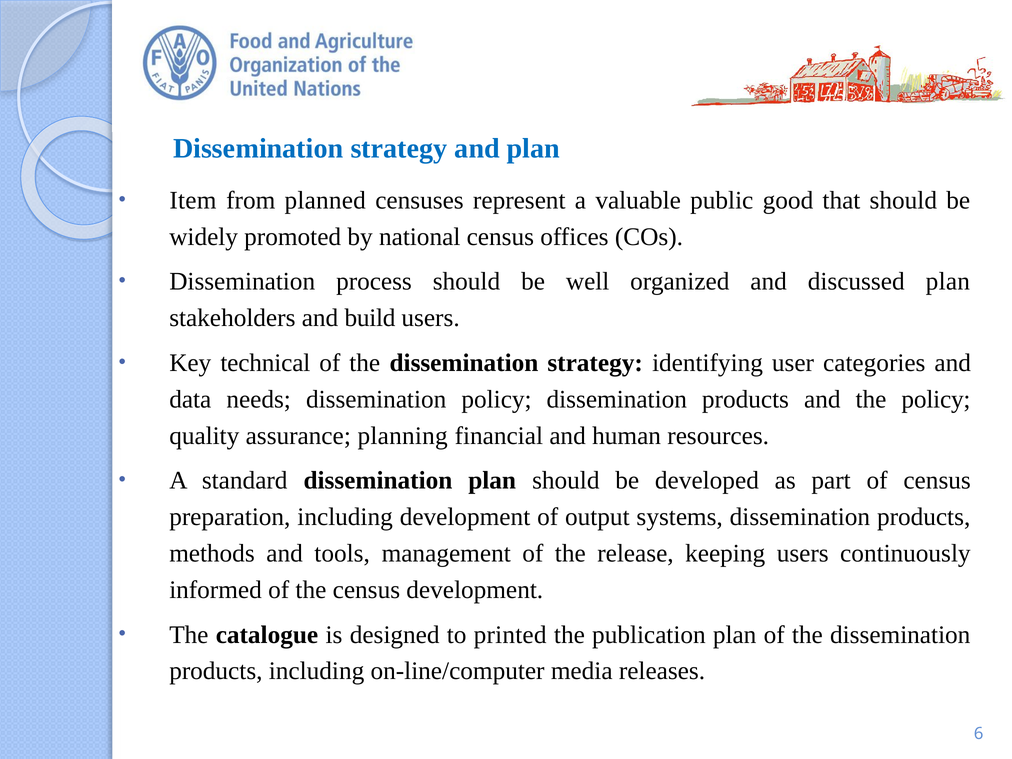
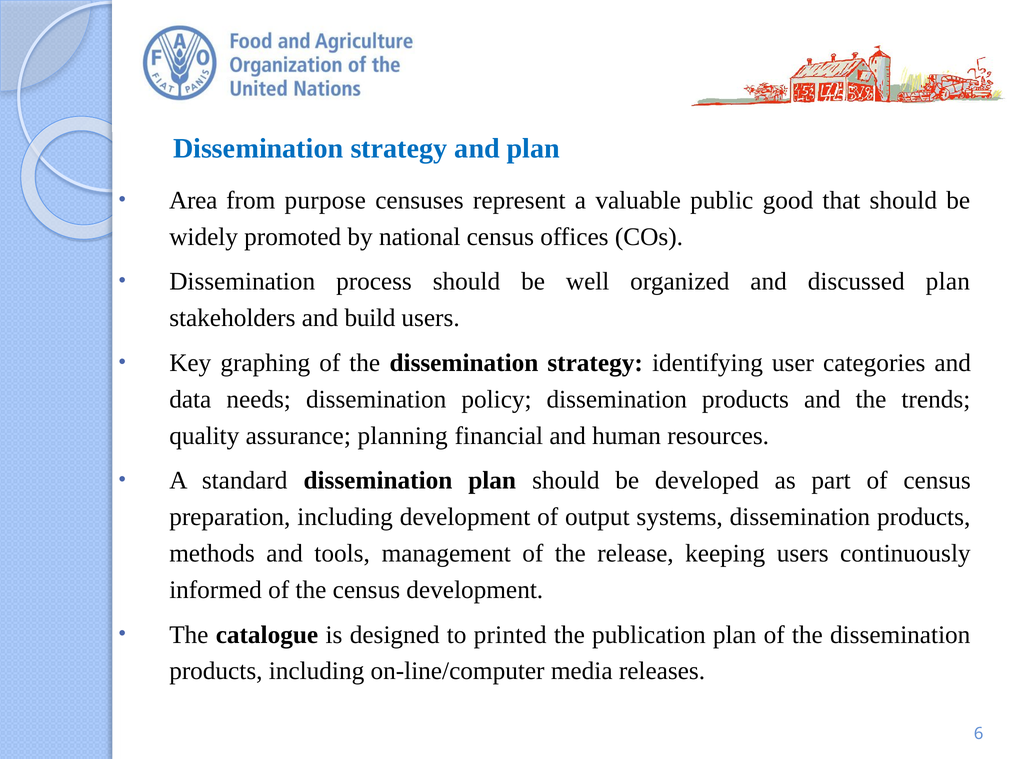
Item: Item -> Area (193, 200)
planned: planned -> purpose (325, 200)
technical: technical -> graphing (265, 363)
the policy: policy -> trends (936, 399)
